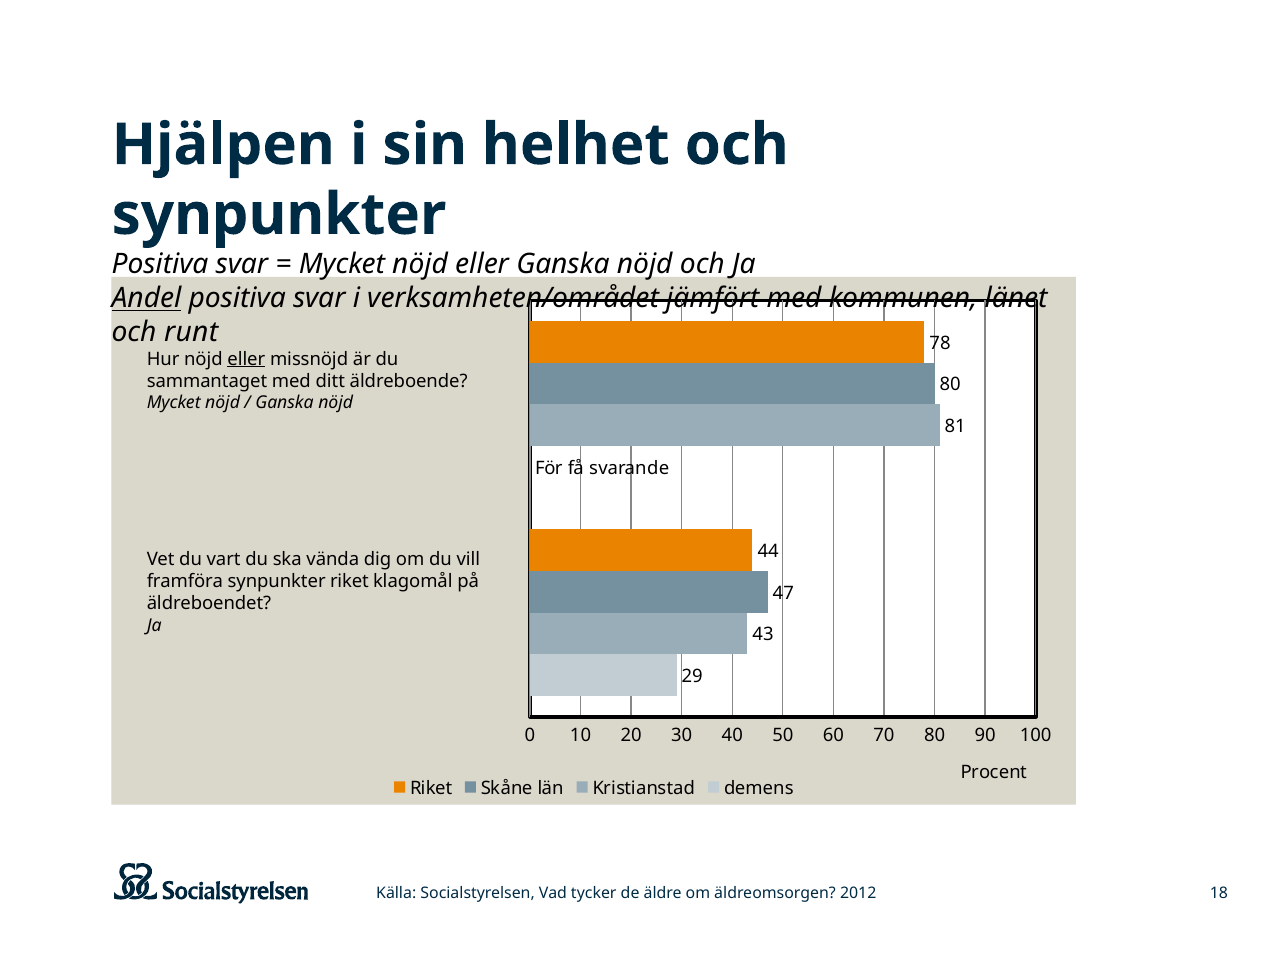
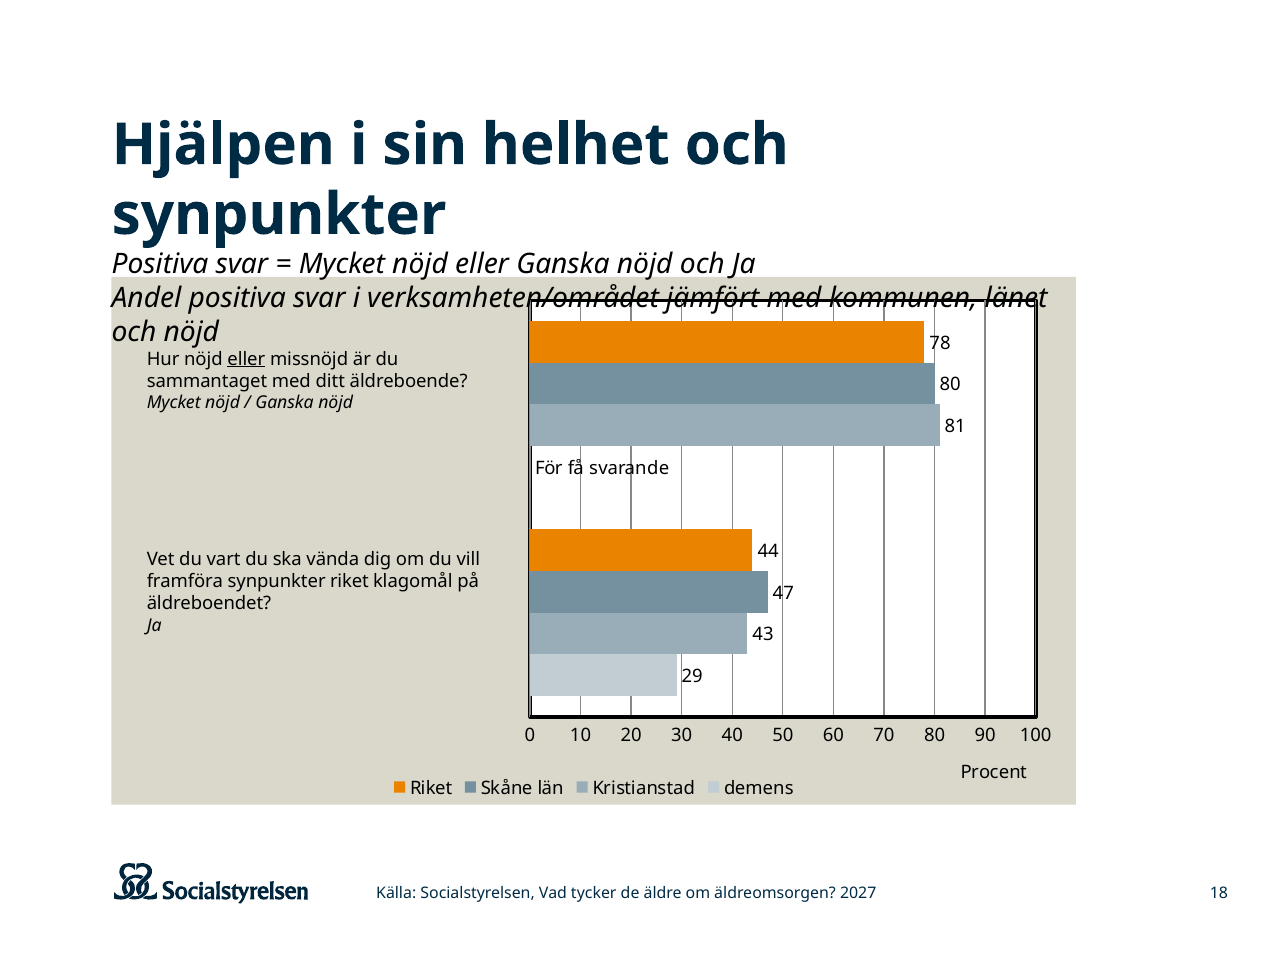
Andel underline: present -> none (147, 298)
och runt: runt -> nöjd (191, 332)
2012: 2012 -> 2027 (858, 893)
